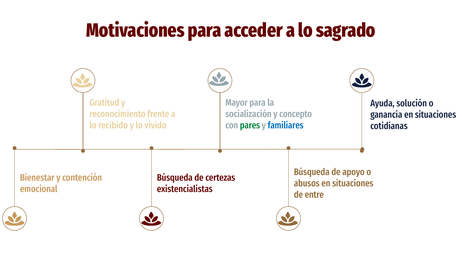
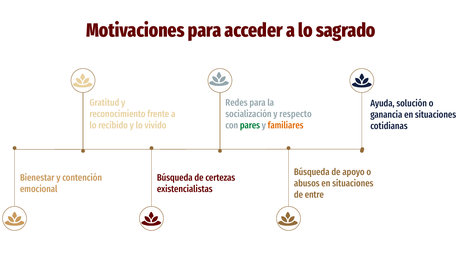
Mayor: Mayor -> Redes (236, 103)
concepto: concepto -> respecto (296, 114)
familiares colour: blue -> orange (286, 125)
